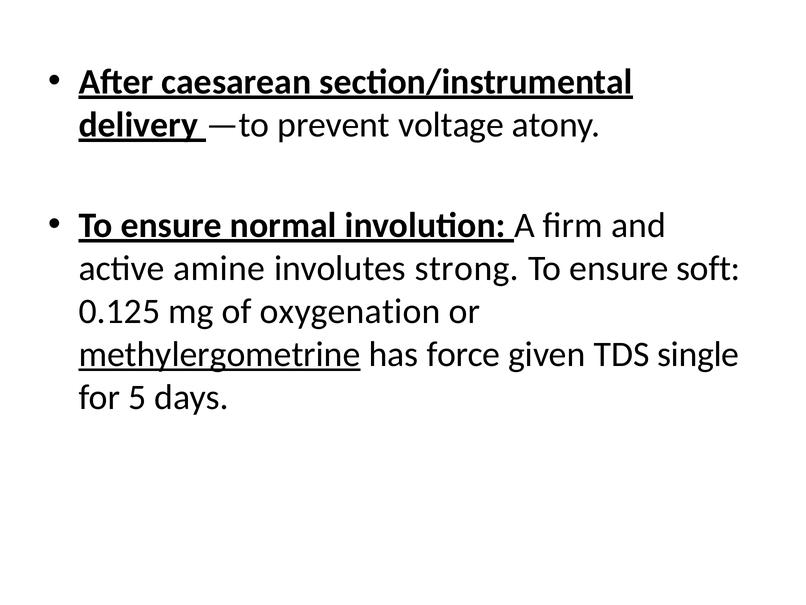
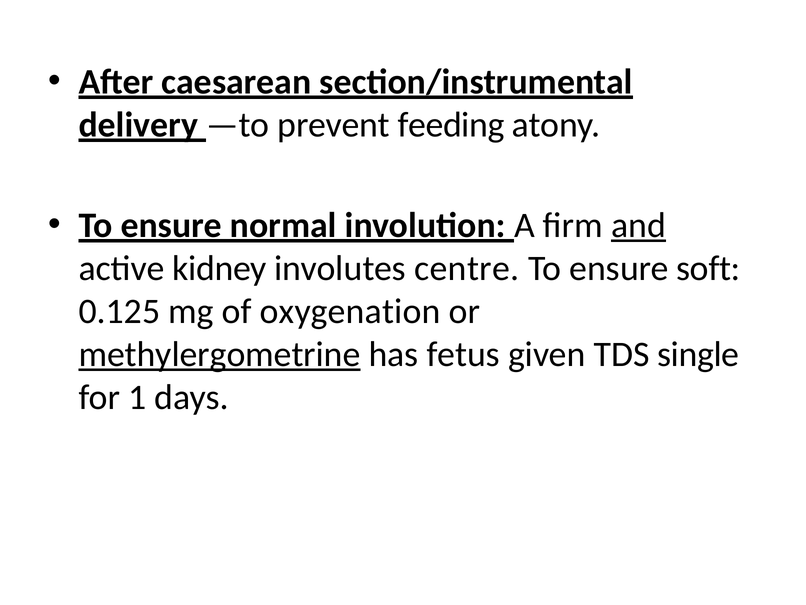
voltage: voltage -> feeding (451, 125)
and underline: none -> present (638, 225)
amine: amine -> kidney (220, 268)
strong: strong -> centre (467, 268)
force: force -> fetus (463, 354)
5: 5 -> 1 (137, 397)
